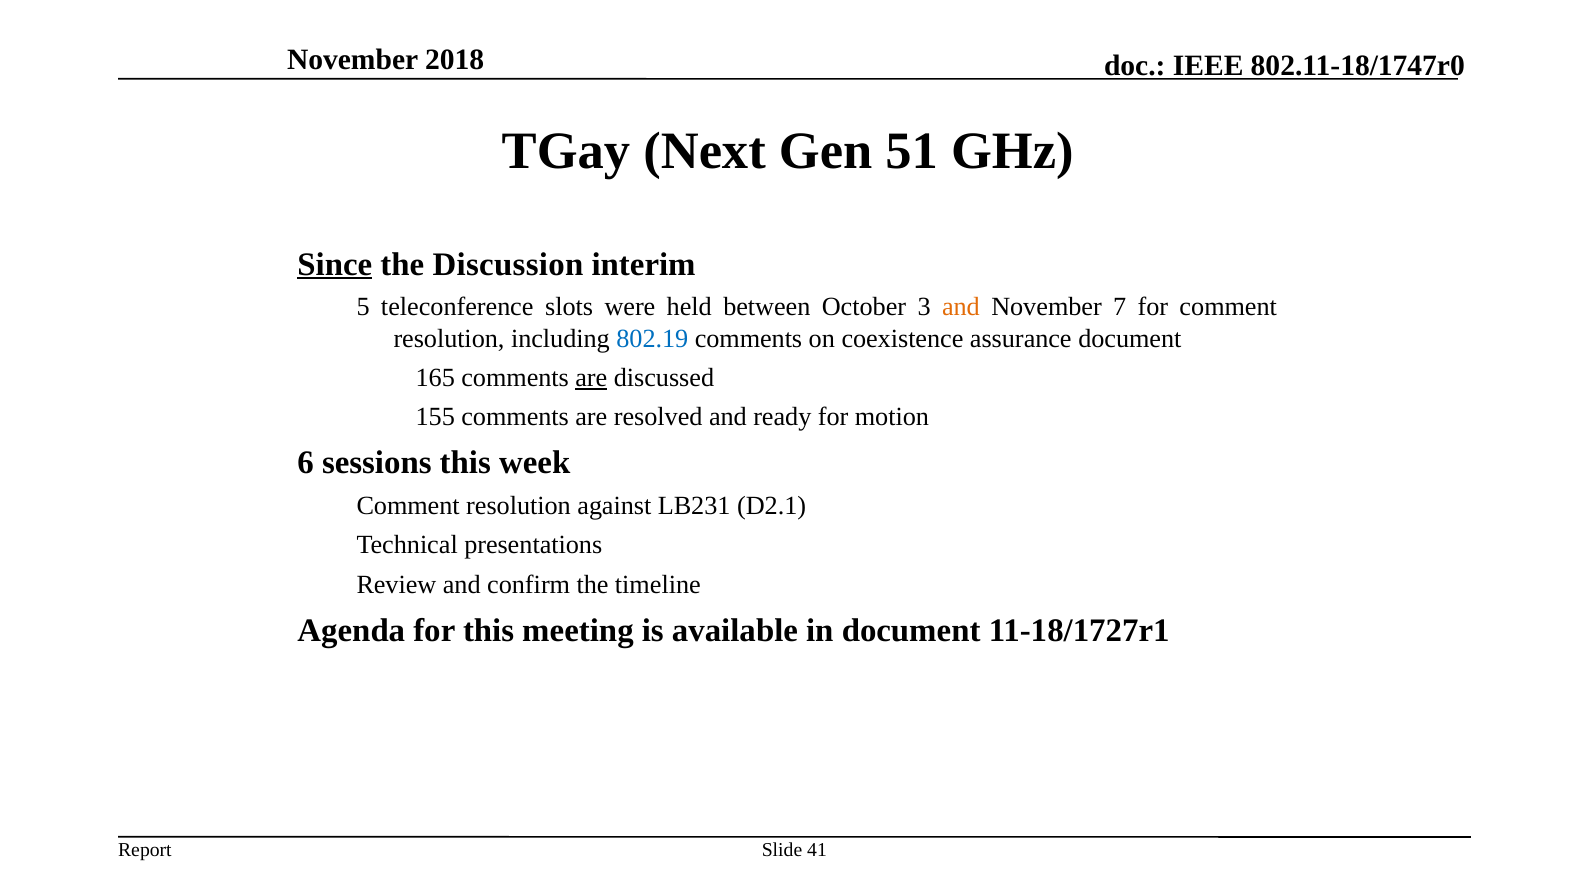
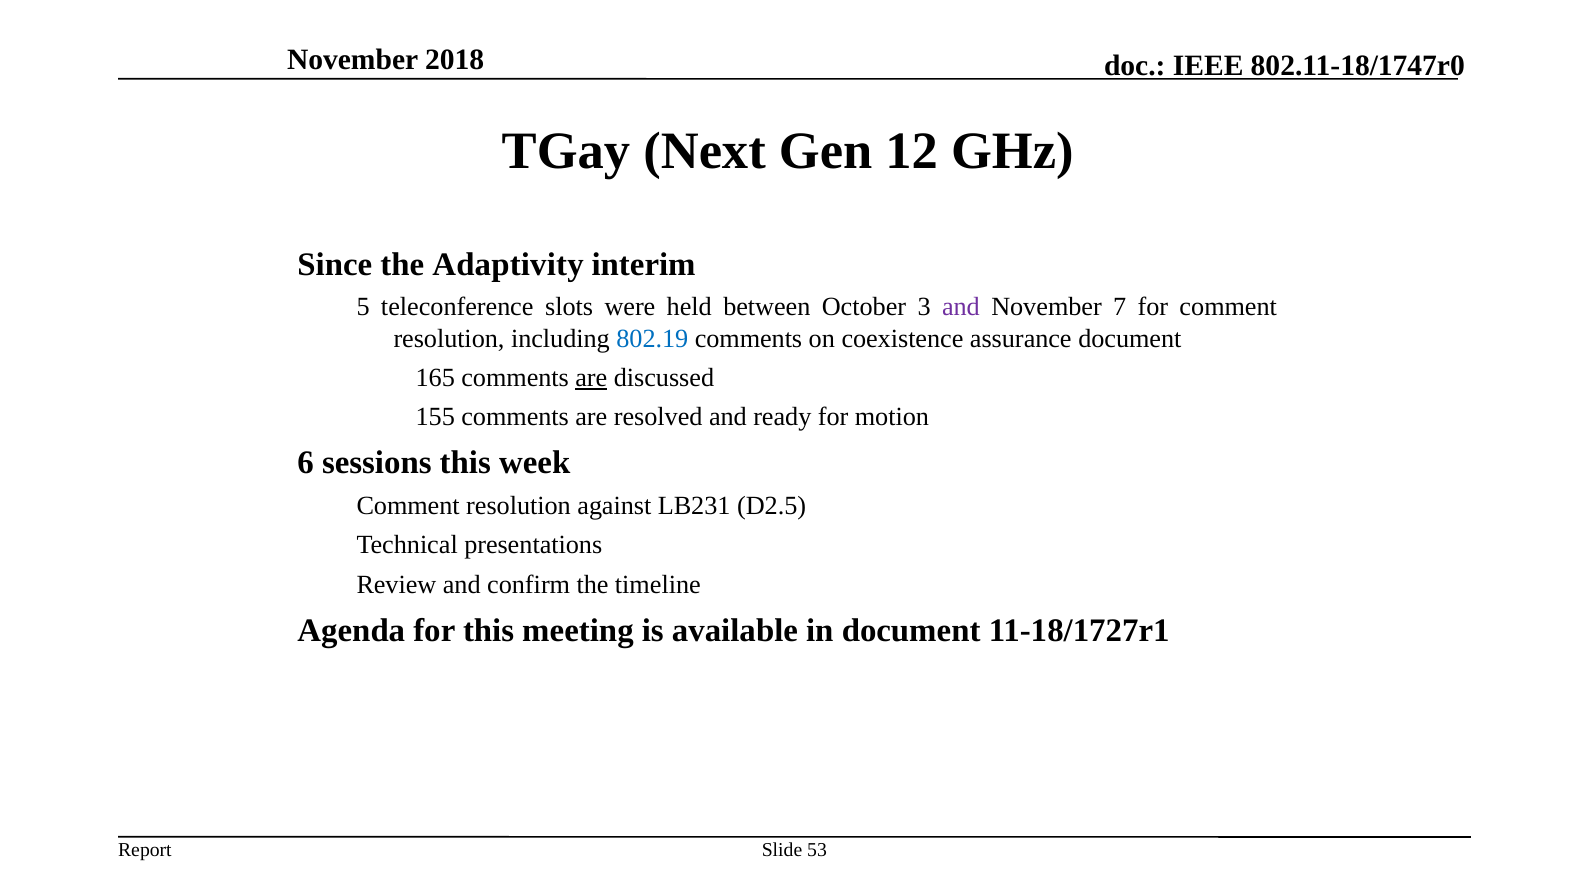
51: 51 -> 12 (912, 151)
Since underline: present -> none (335, 264)
Discussion: Discussion -> Adaptivity (508, 264)
and colour: orange -> purple (961, 307)
D2.1: D2.1 -> D2.5 (772, 506)
41: 41 -> 53 (817, 850)
